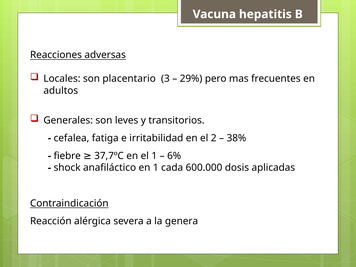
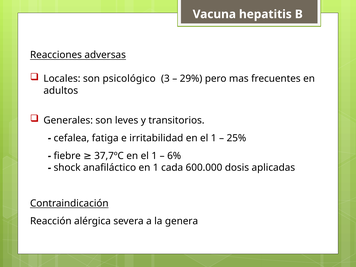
placentario: placentario -> psicológico (129, 79)
irritabilidad en el 2: 2 -> 1 (214, 138)
38%: 38% -> 25% (236, 138)
